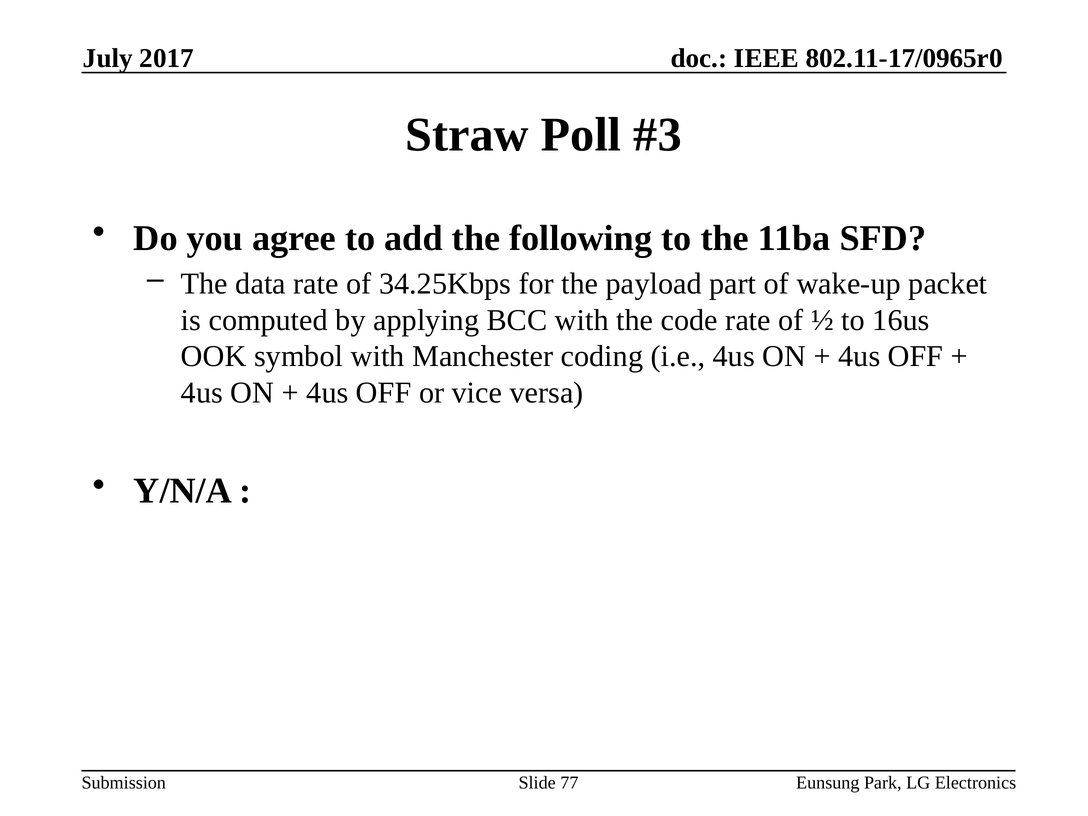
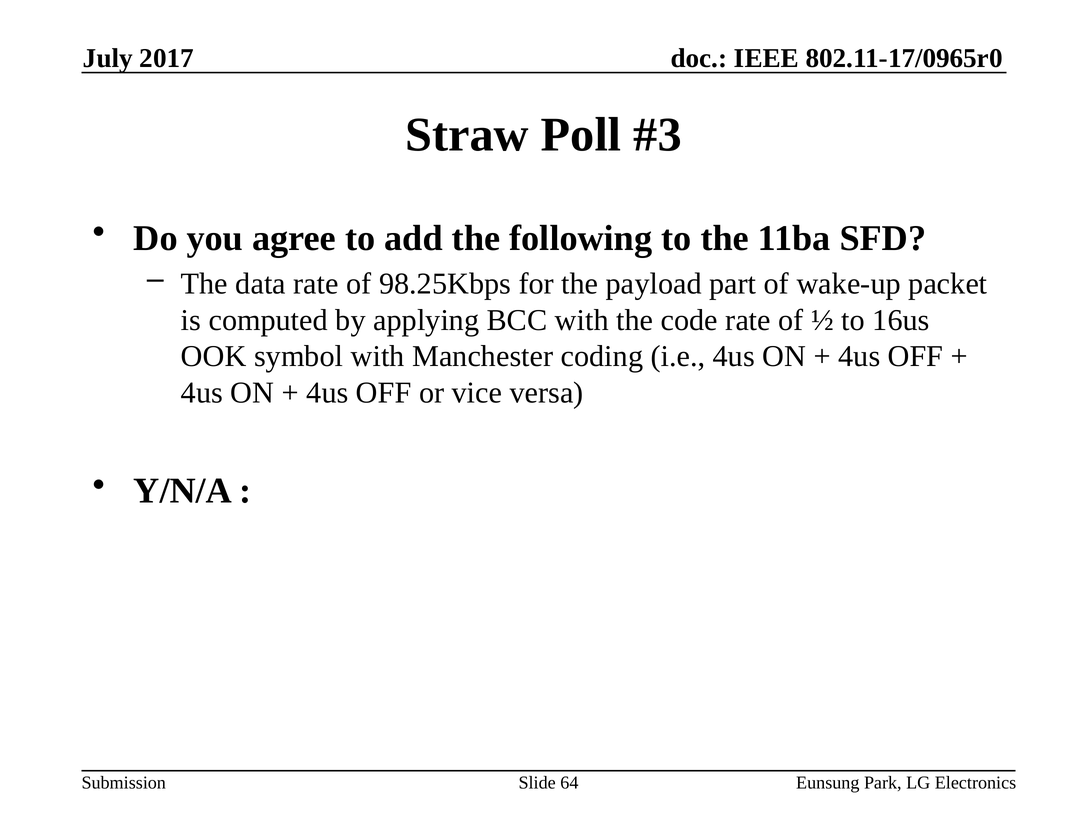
34.25Kbps: 34.25Kbps -> 98.25Kbps (445, 284)
77: 77 -> 64 (569, 783)
